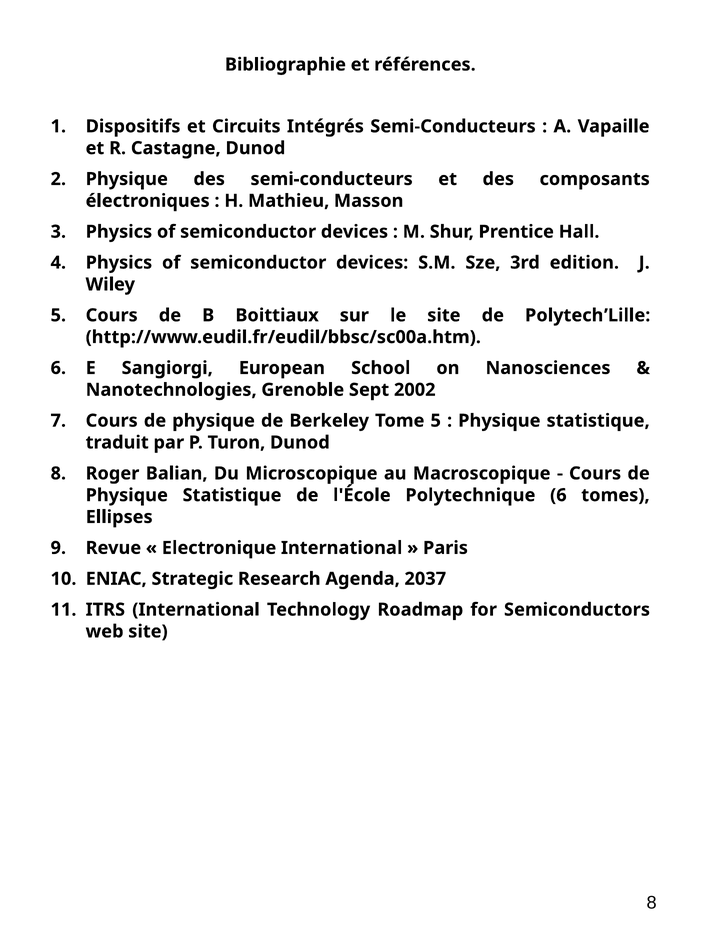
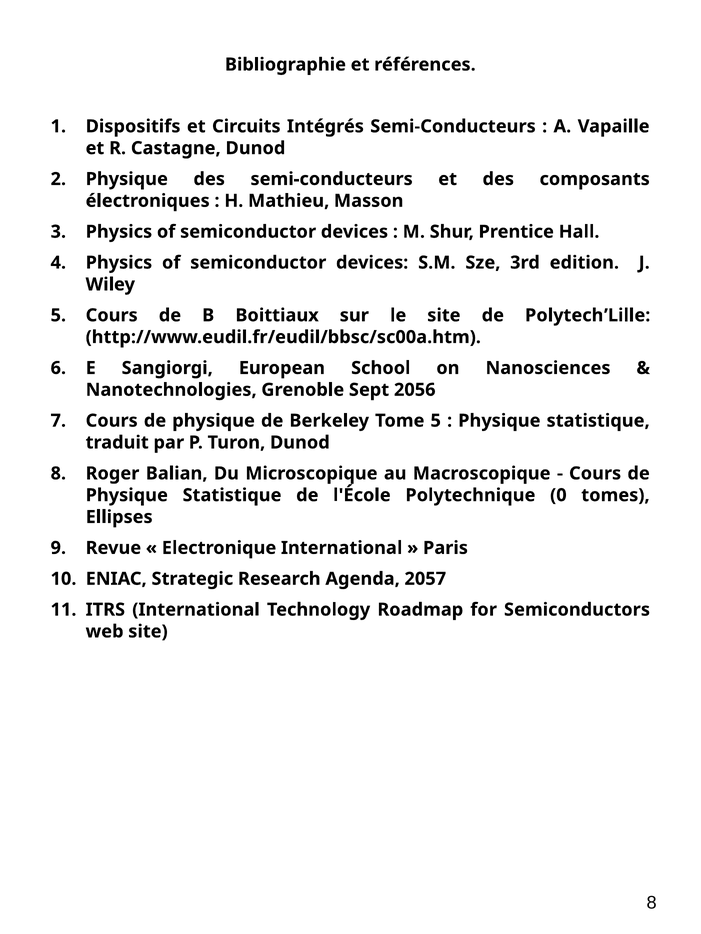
2002: 2002 -> 2056 (415, 390)
Polytechnique 6: 6 -> 0 (558, 496)
2037: 2037 -> 2057 (425, 579)
